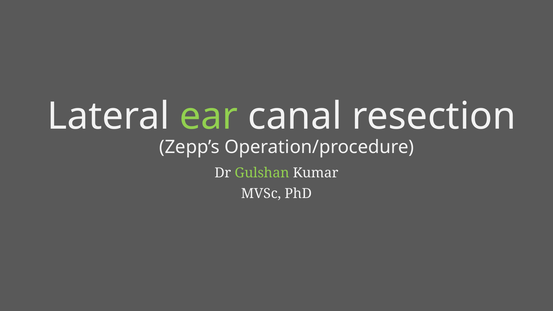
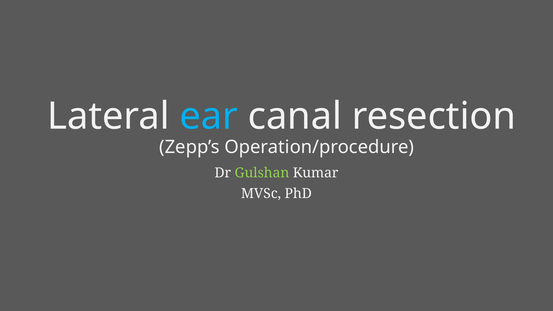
ear colour: light green -> light blue (209, 116)
